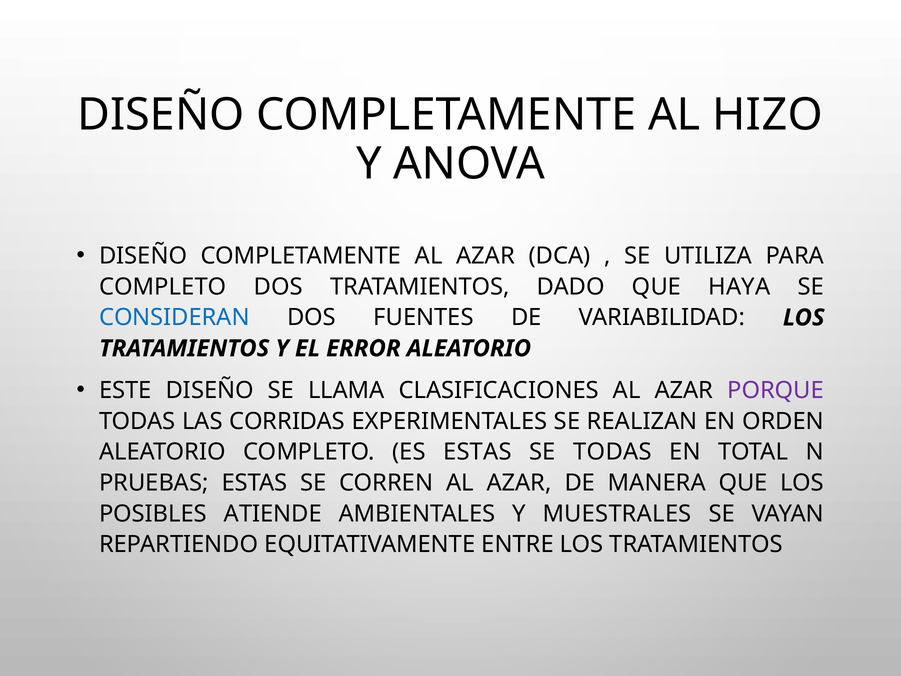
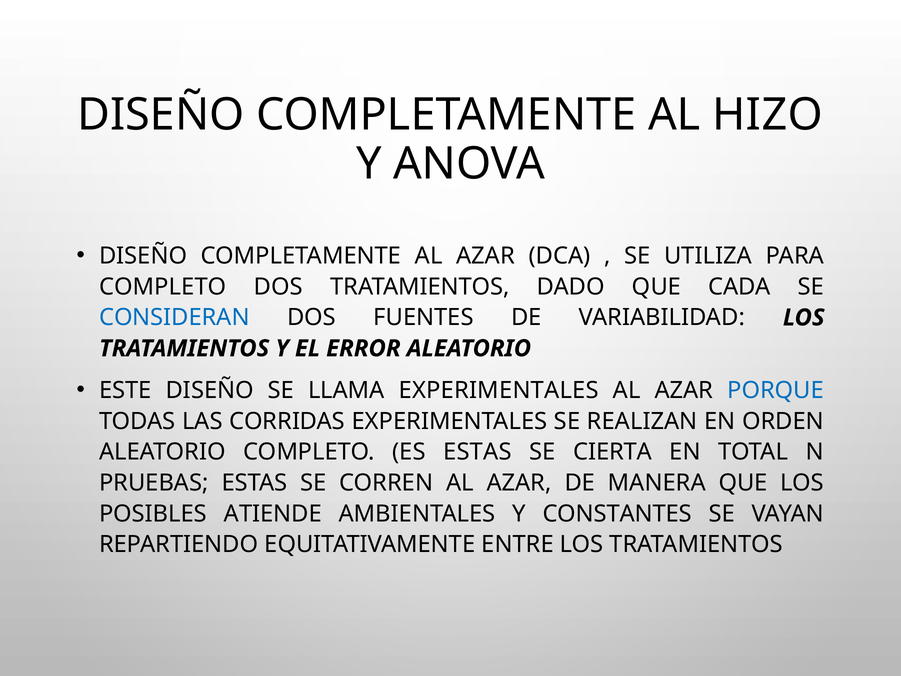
HAYA: HAYA -> CADA (739, 287)
LLAMA CLASIFICACIONES: CLASIFICACIONES -> EXPERIMENTALES (499, 390)
PORQUE colour: purple -> blue (776, 390)
SE TODAS: TODAS -> CIERTA (613, 452)
MUESTRALES: MUESTRALES -> CONSTANTES (617, 513)
